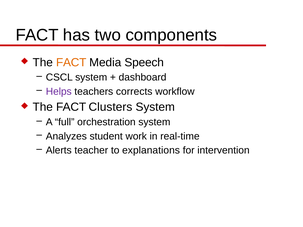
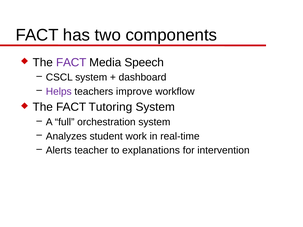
FACT colour: orange -> purple (71, 62)
corrects: corrects -> improve (134, 92)
Clusters: Clusters -> Tutoring (110, 107)
